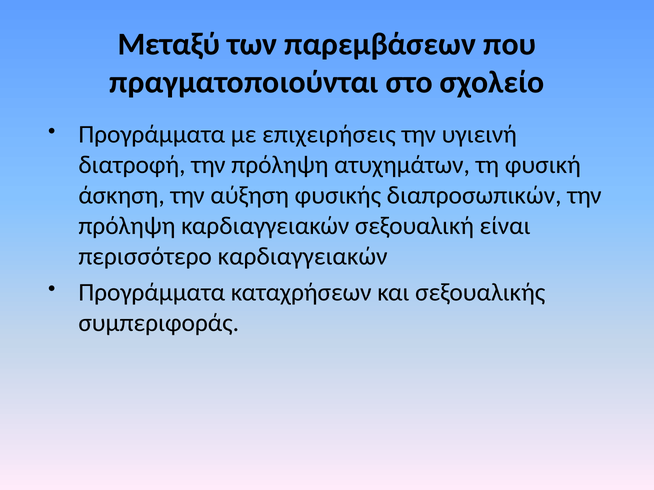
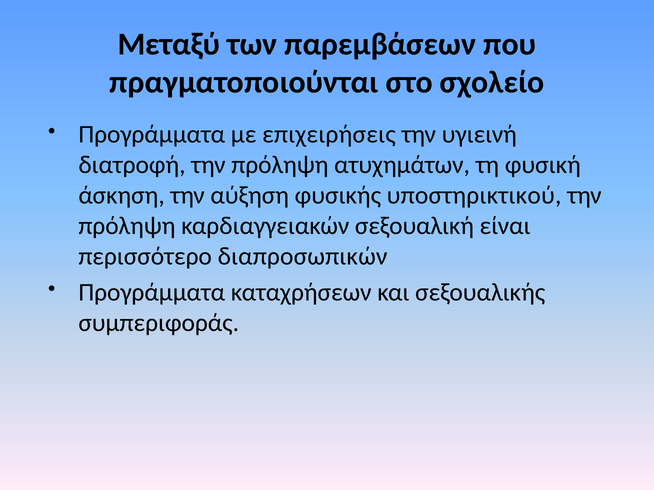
διαπροσωπικών: διαπροσωπικών -> υποστηρικτικού (474, 196)
περισσότερο καρδιαγγειακών: καρδιαγγειακών -> διαπροσωπικών (303, 257)
